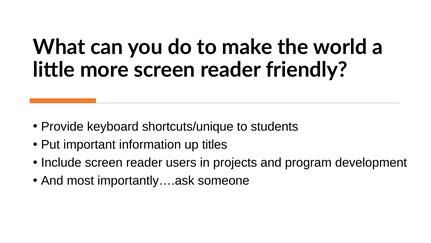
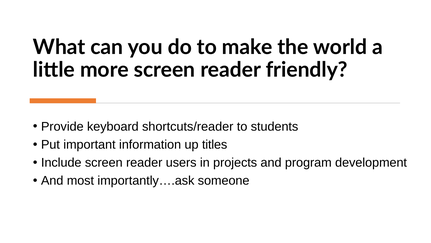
shortcuts/unique: shortcuts/unique -> shortcuts/reader (188, 126)
